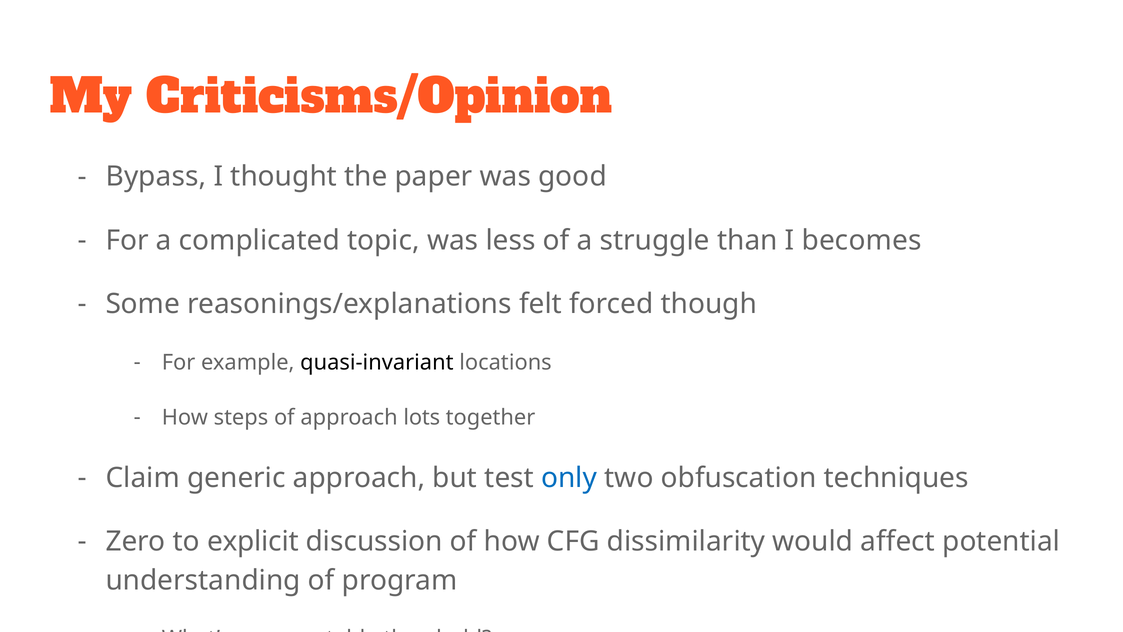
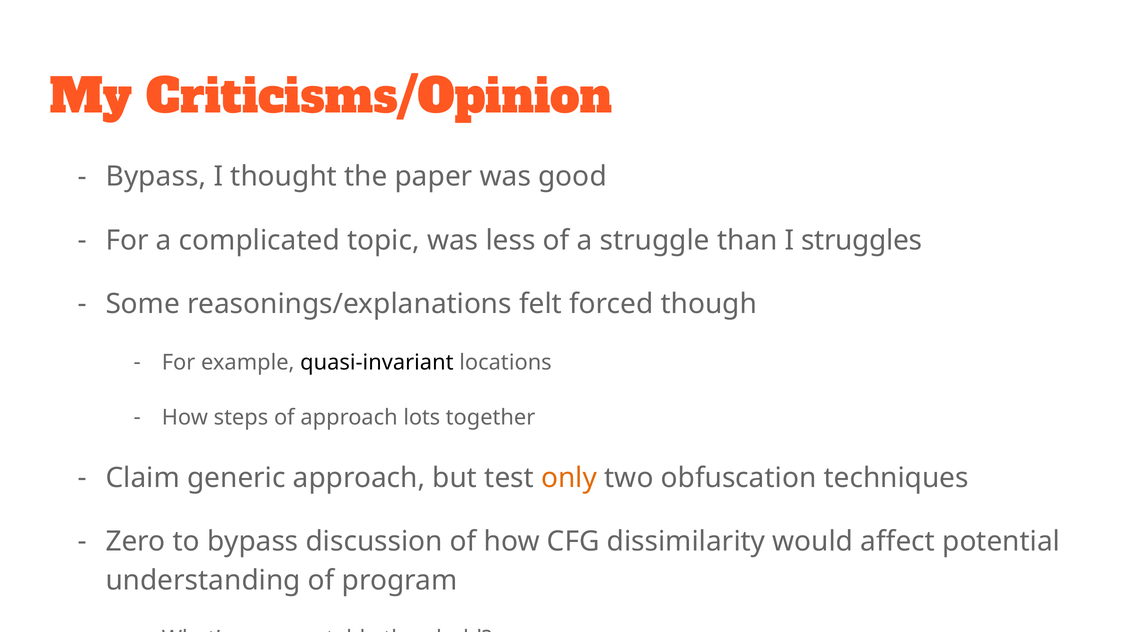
becomes: becomes -> struggles (862, 240)
only colour: blue -> orange (569, 478)
to explicit: explicit -> bypass (253, 541)
